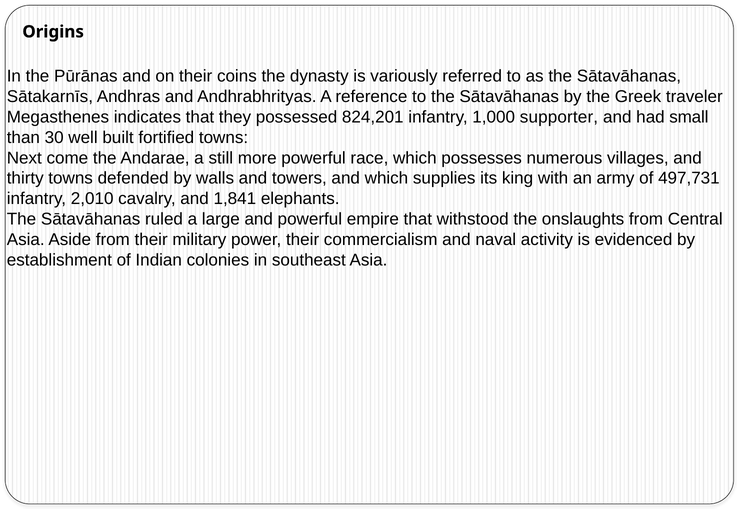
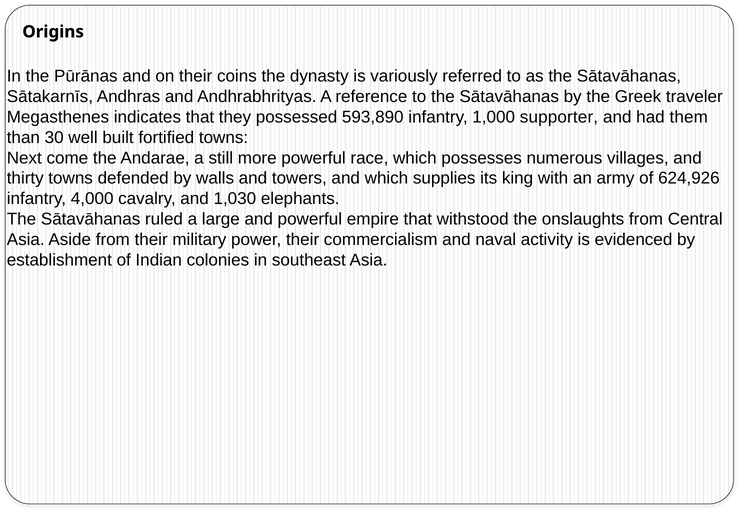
824,201: 824,201 -> 593,890 (373, 117)
small: small -> them (689, 117)
497,731: 497,731 -> 624,926 (689, 179)
2,010: 2,010 -> 4,000 (92, 199)
1,841: 1,841 -> 1,030 (235, 199)
